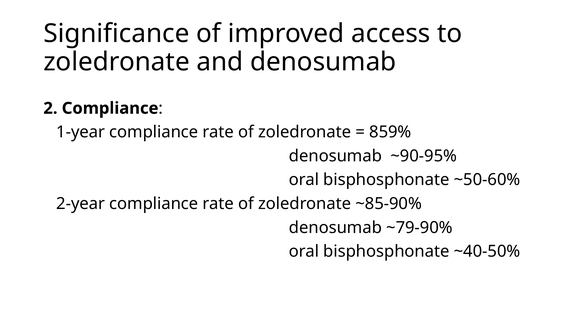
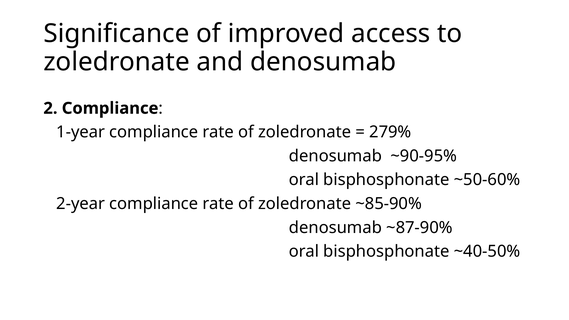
859%: 859% -> 279% (390, 132)
~79-90%: ~79-90% -> ~87-90% (419, 228)
